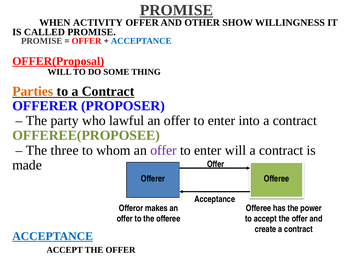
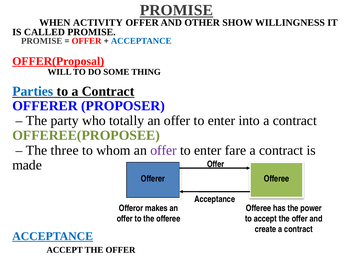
Parties colour: orange -> blue (33, 91)
lawful: lawful -> totally (127, 120)
enter will: will -> fare (236, 150)
